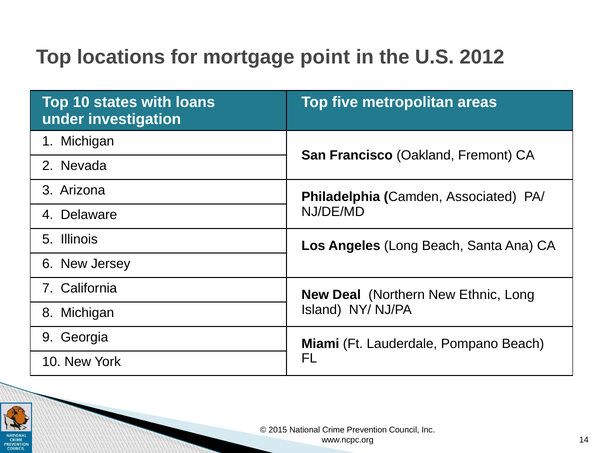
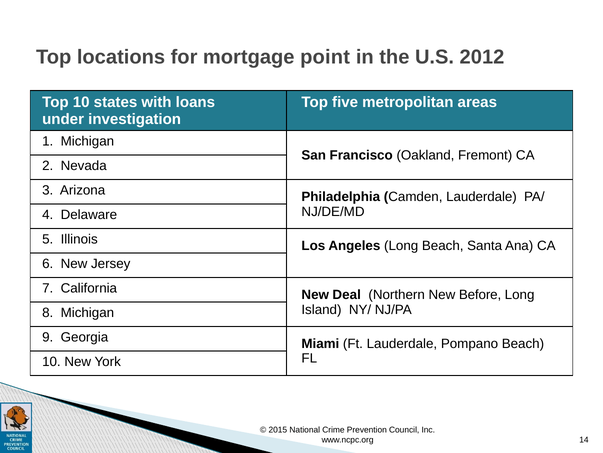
Camden Associated: Associated -> Lauderdale (481, 196)
Ethnic: Ethnic -> Before (480, 294)
